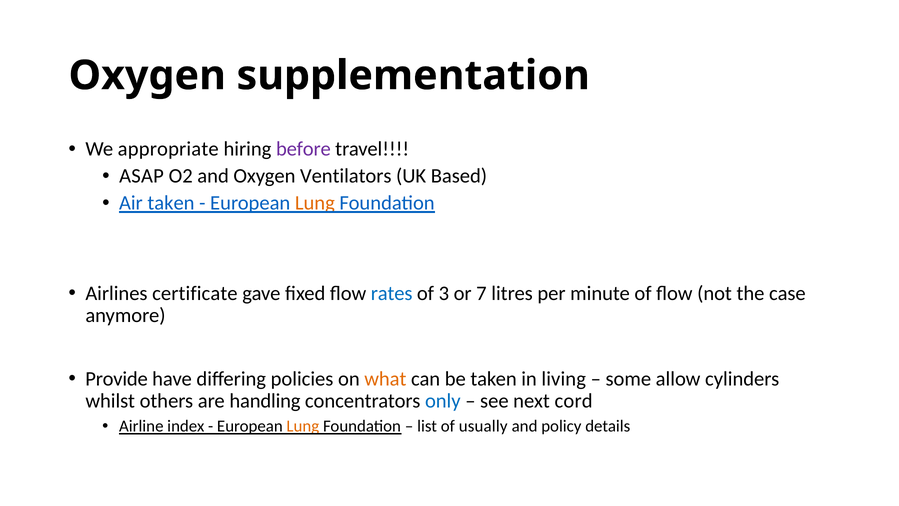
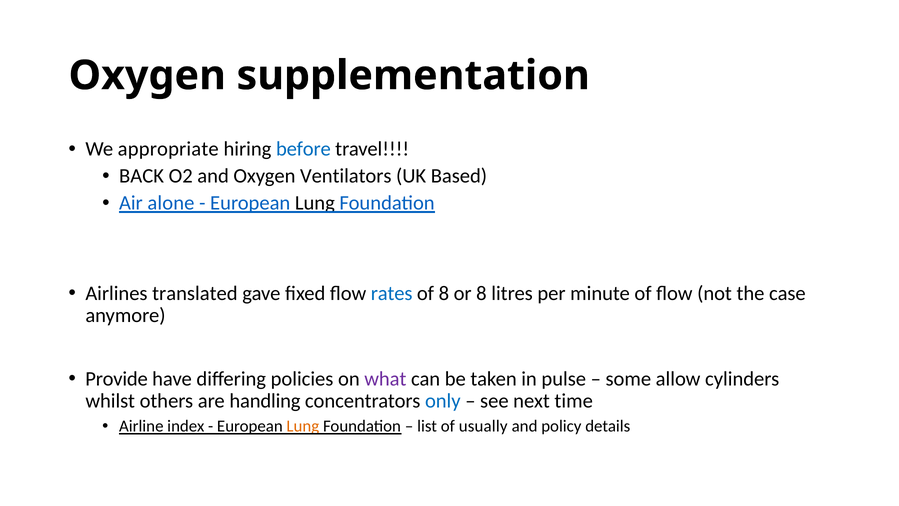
before colour: purple -> blue (303, 149)
ASAP: ASAP -> BACK (142, 176)
Air taken: taken -> alone (171, 203)
Lung colour: orange -> black (315, 203)
certificate: certificate -> translated (195, 293)
of 3: 3 -> 8 (444, 293)
or 7: 7 -> 8 (481, 293)
what colour: orange -> purple (385, 379)
living: living -> pulse (564, 379)
cord: cord -> time (574, 401)
